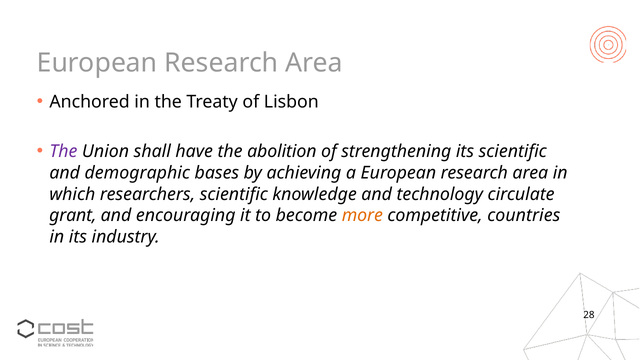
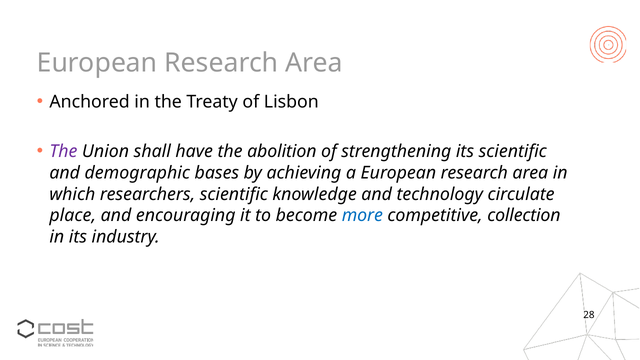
grant: grant -> place (73, 216)
more colour: orange -> blue (362, 216)
countries: countries -> collection (524, 216)
